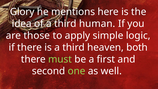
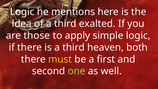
Glory: Glory -> Logic (22, 12)
human: human -> exalted (97, 24)
must colour: light green -> yellow (60, 59)
